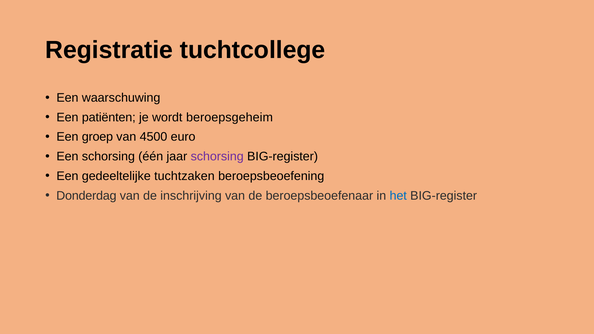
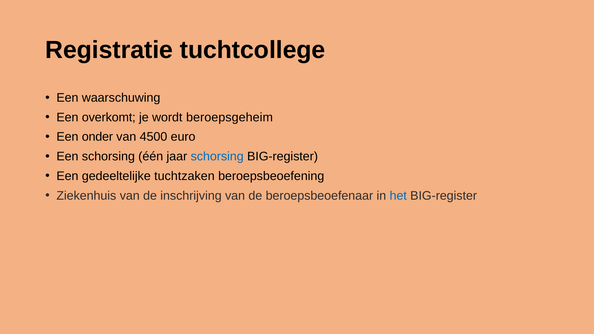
patiënten: patiënten -> overkomt (109, 117)
groep: groep -> onder (97, 137)
schorsing colour: purple -> blue (217, 157)
Donderdag: Donderdag -> Ziekenhuis (86, 196)
